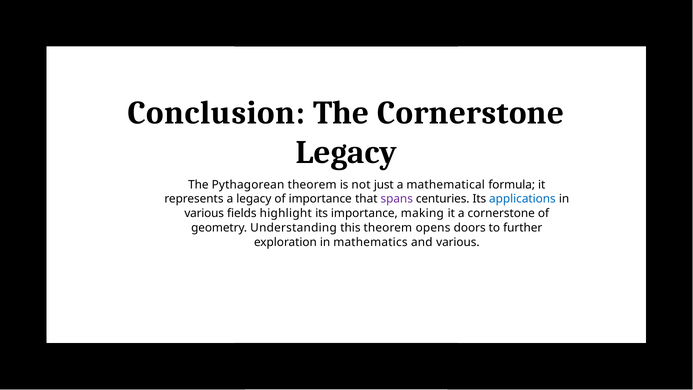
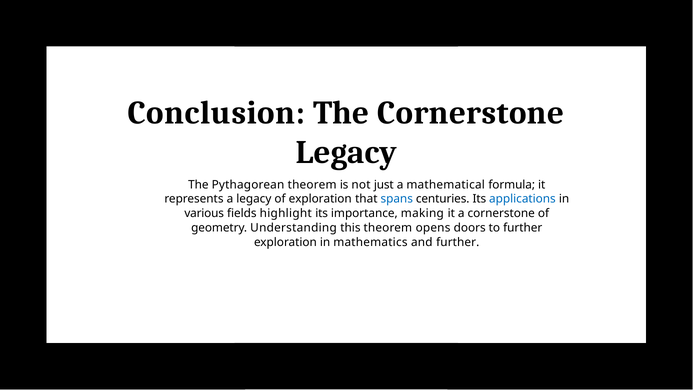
of importance: importance -> exploration (320, 199)
spans colour: purple -> blue (397, 199)
and various: various -> further (458, 242)
